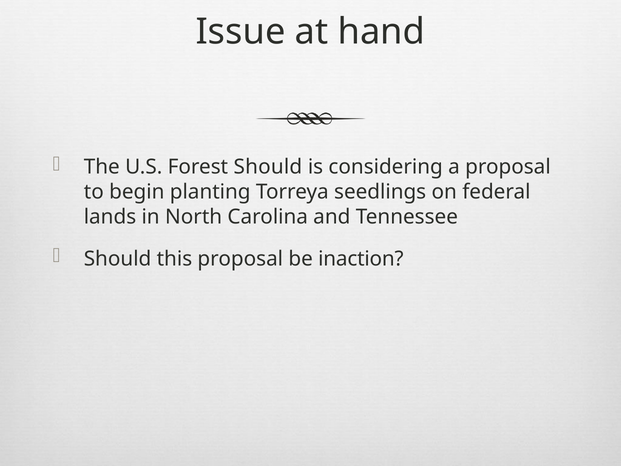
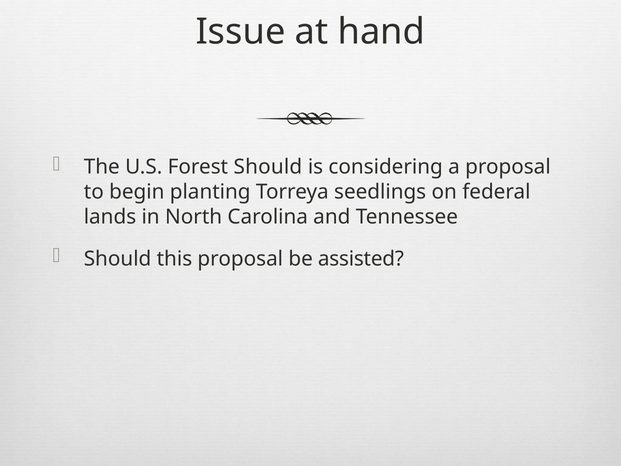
inaction: inaction -> assisted (361, 259)
